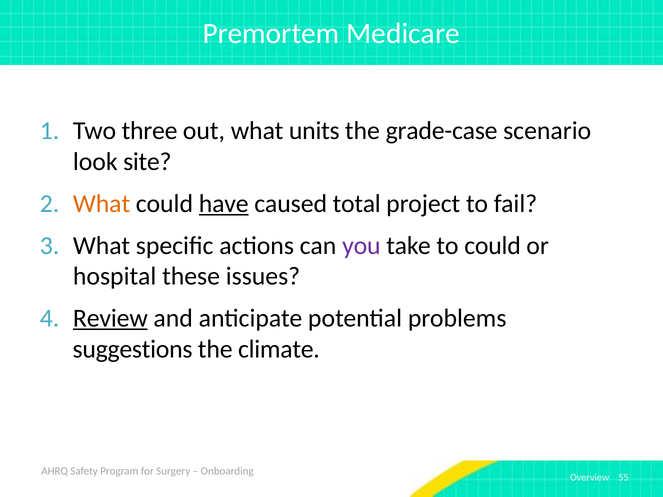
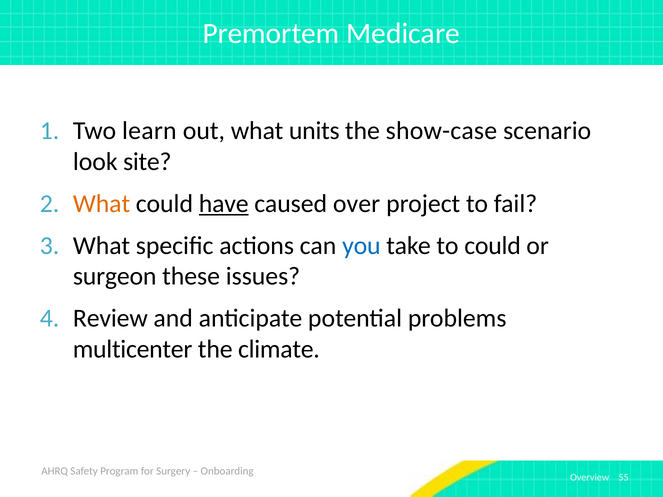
three: three -> learn (149, 131)
grade-case: grade-case -> show-case (441, 131)
total: total -> over (357, 204)
you colour: purple -> blue (361, 246)
hospital: hospital -> surgeon (115, 277)
Review underline: present -> none (110, 319)
suggestions: suggestions -> multicenter (133, 349)
